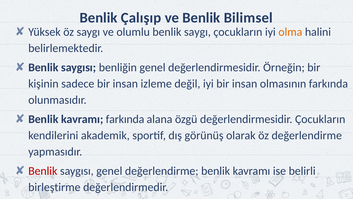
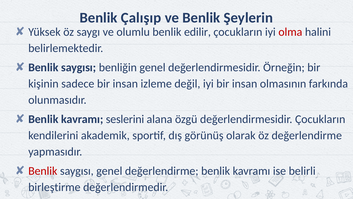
Bilimsel: Bilimsel -> Şeylerin (248, 18)
benlik saygı: saygı -> edilir (197, 32)
olma colour: orange -> red (290, 32)
kavramı farkında: farkında -> seslerini (125, 119)
